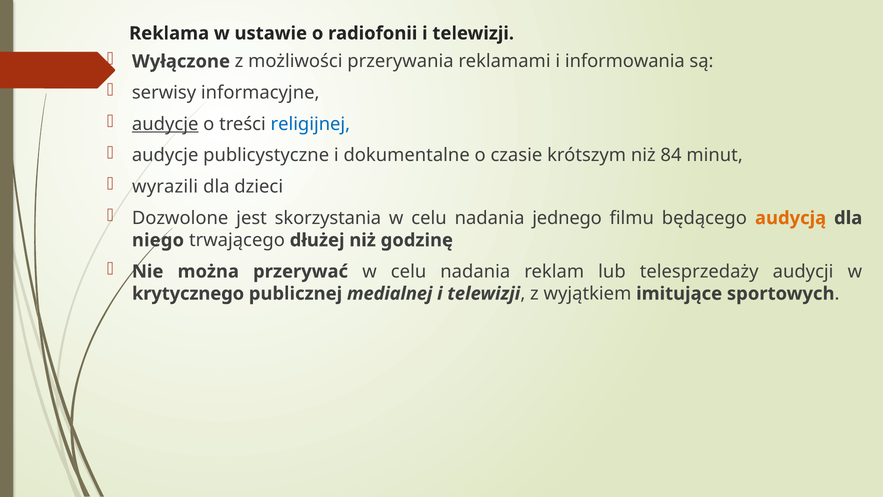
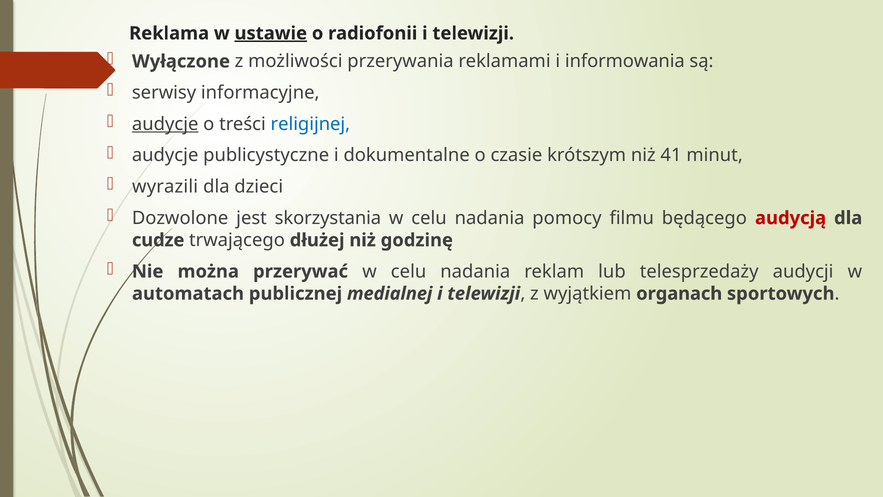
ustawie underline: none -> present (271, 33)
84: 84 -> 41 (671, 155)
jednego: jednego -> pomocy (567, 218)
audycją colour: orange -> red (791, 218)
niego: niego -> cudze (158, 240)
krytycznego: krytycznego -> automatach (188, 293)
imitujące: imitujące -> organach (679, 293)
